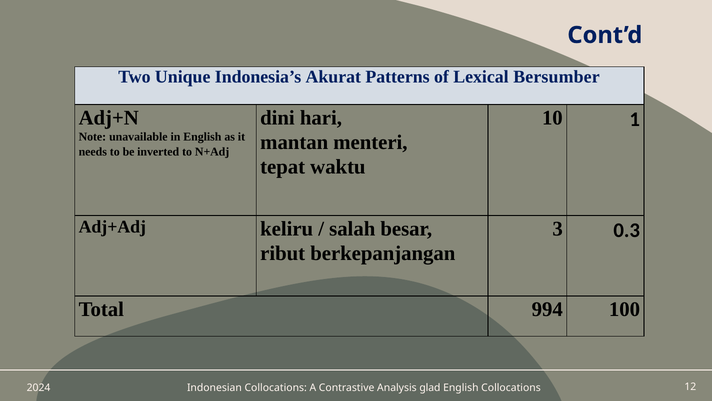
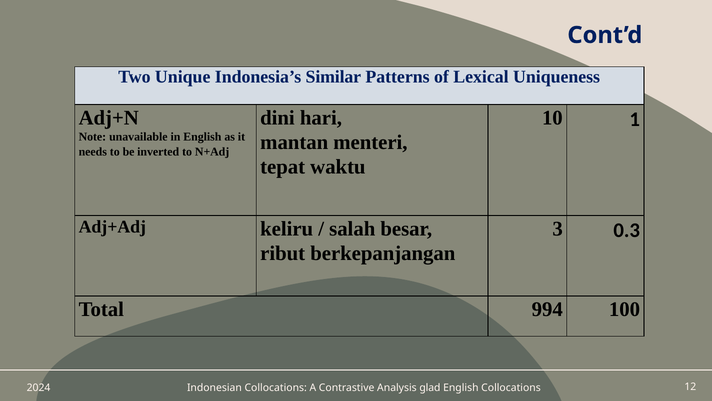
Akurat: Akurat -> Similar (333, 77)
Bersumber: Bersumber -> Uniqueness (557, 77)
